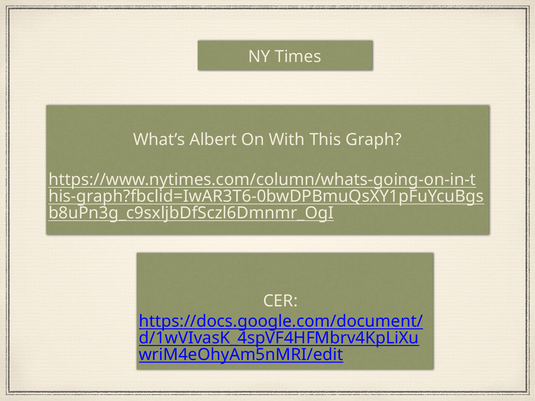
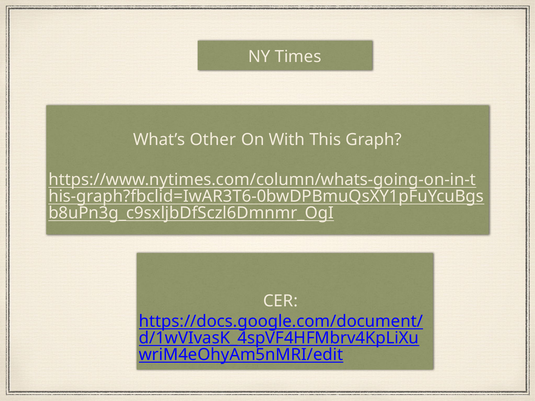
Albert: Albert -> Other (213, 140)
